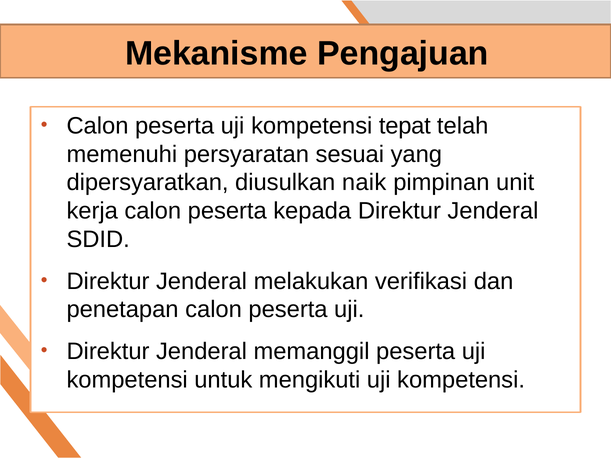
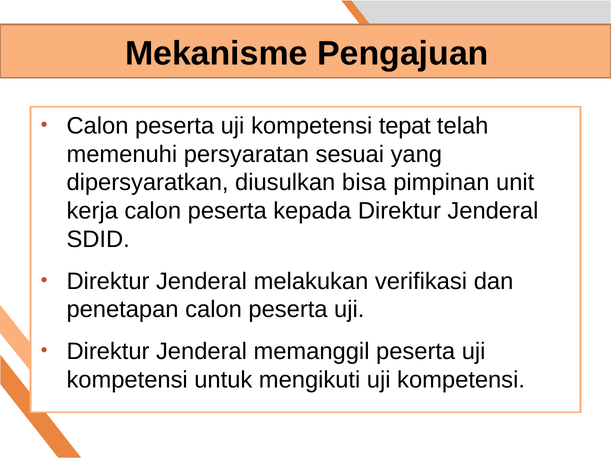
naik: naik -> bisa (364, 183)
